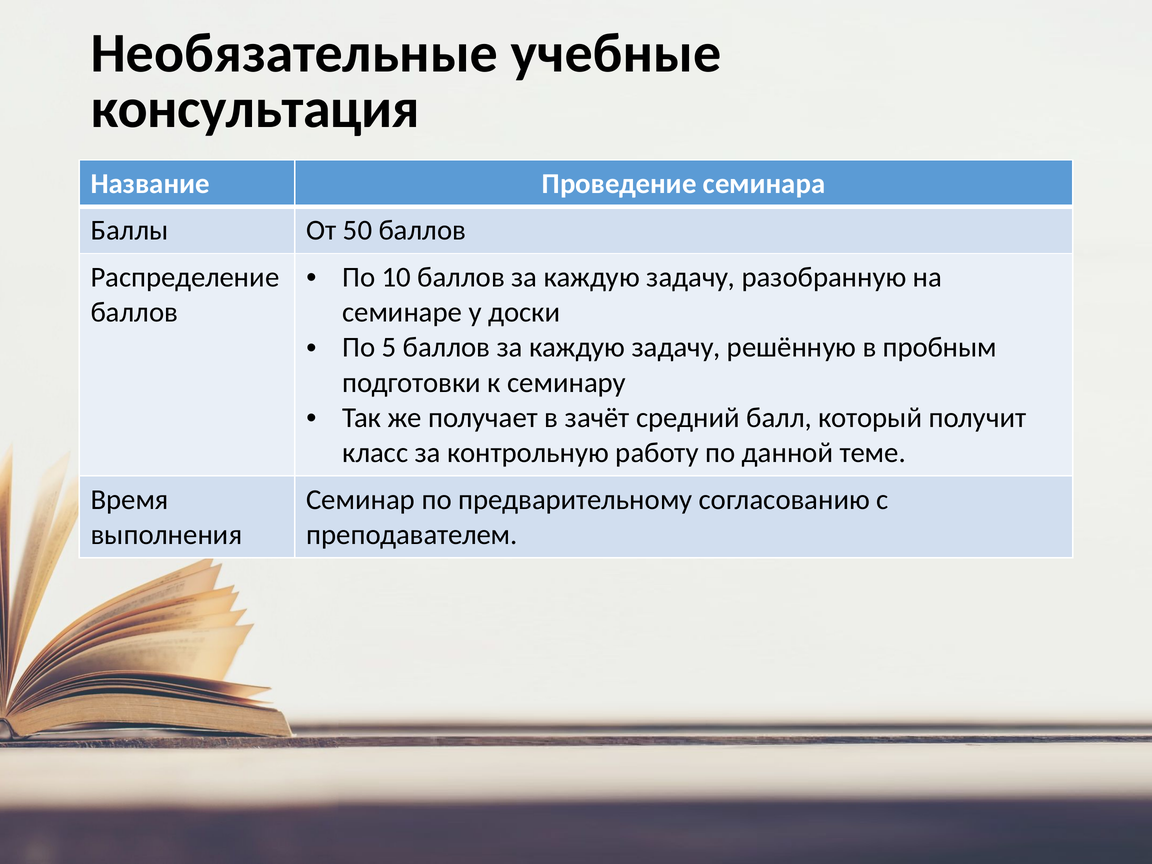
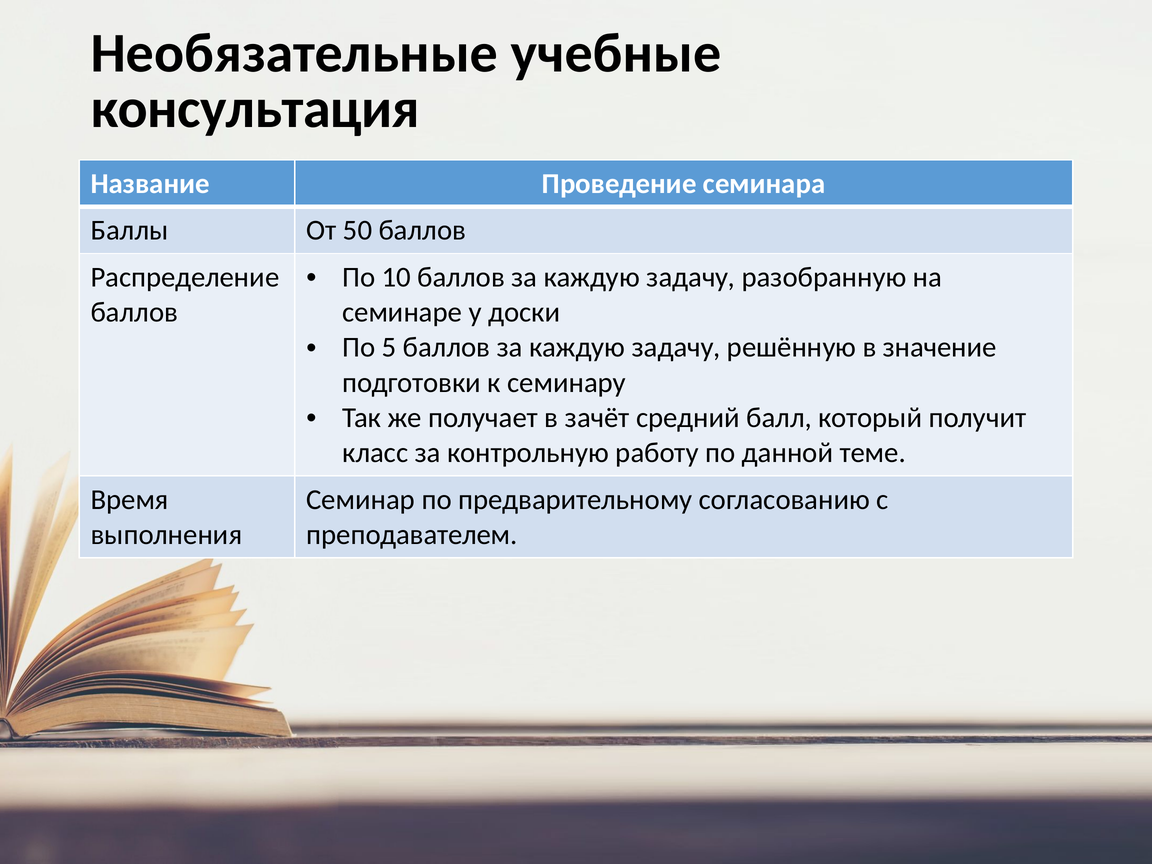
пробным: пробным -> значение (940, 347)
